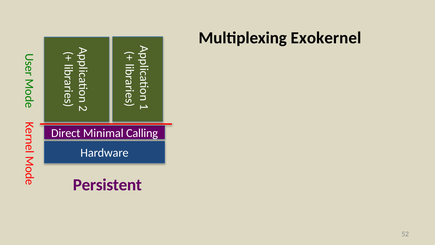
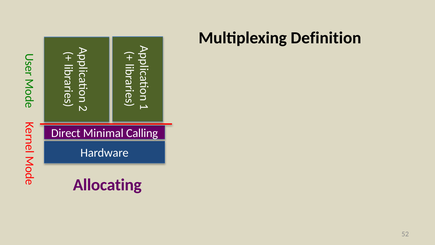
Exokernel: Exokernel -> Definition (326, 38)
Persistent: Persistent -> Allocating (107, 185)
